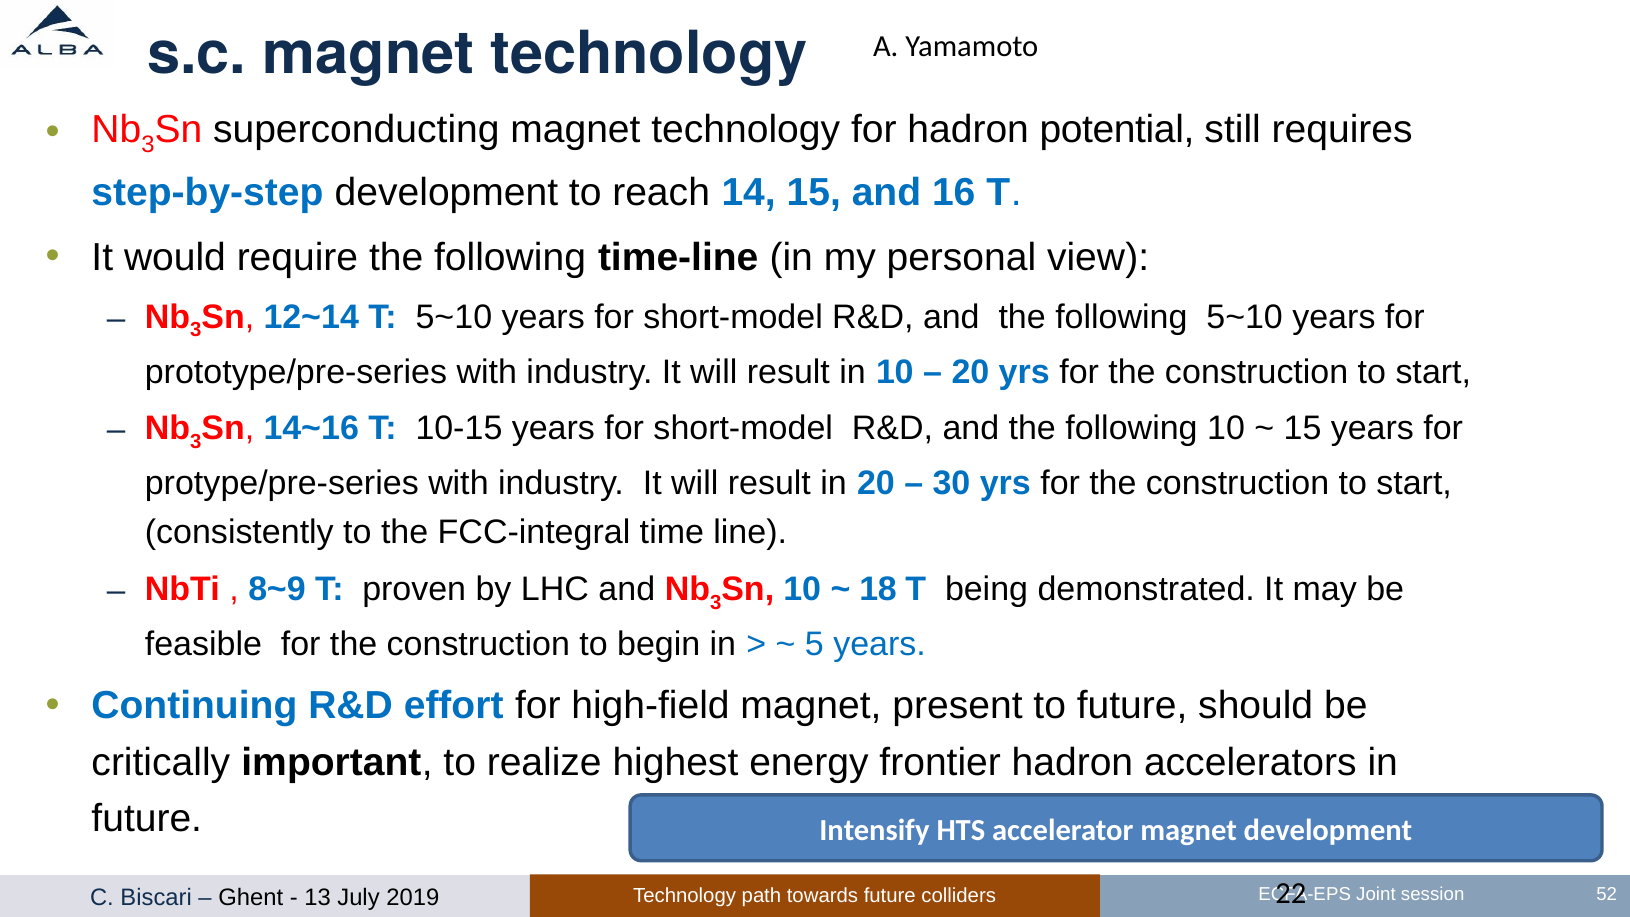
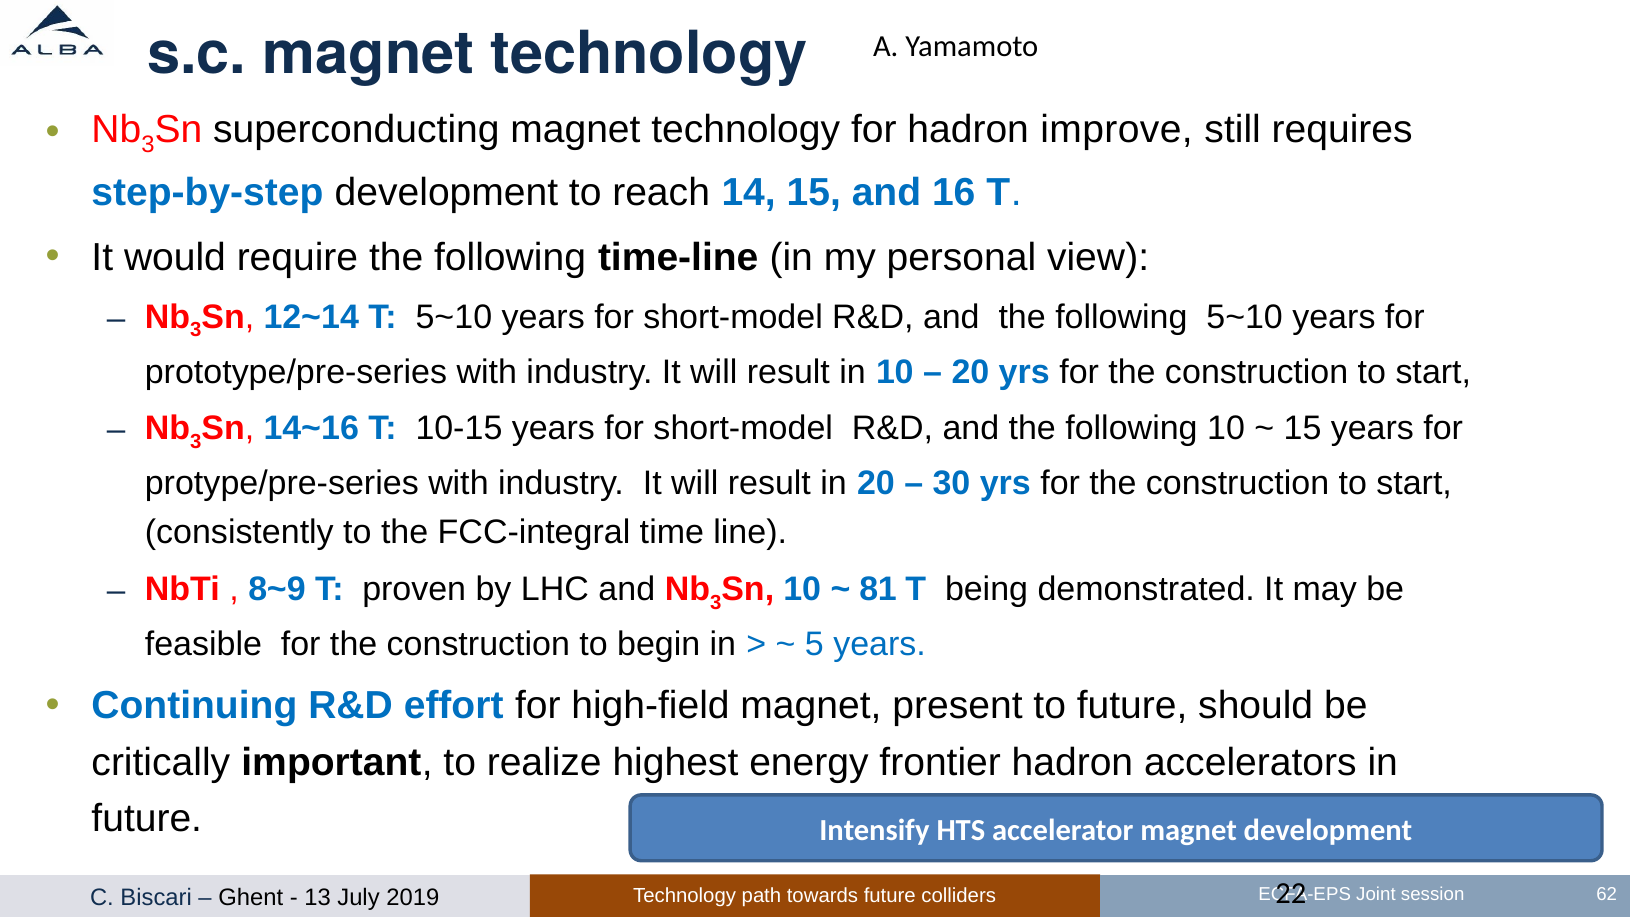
potential: potential -> improve (1117, 130)
18: 18 -> 81 (878, 589)
52: 52 -> 62 (1607, 894)
